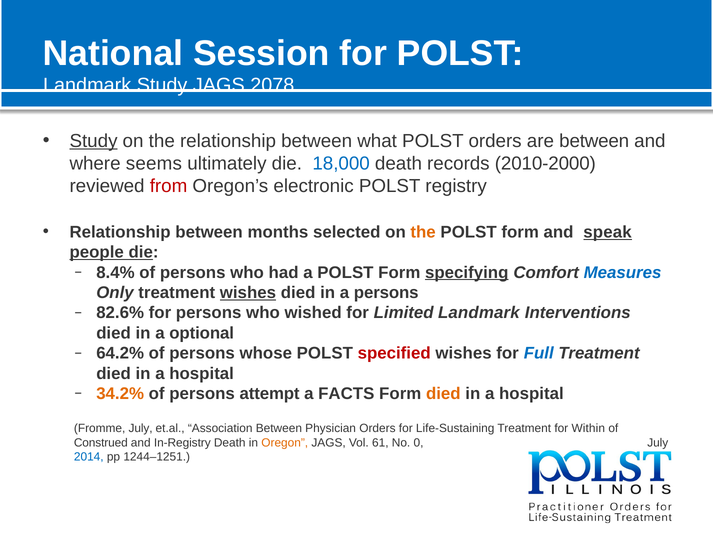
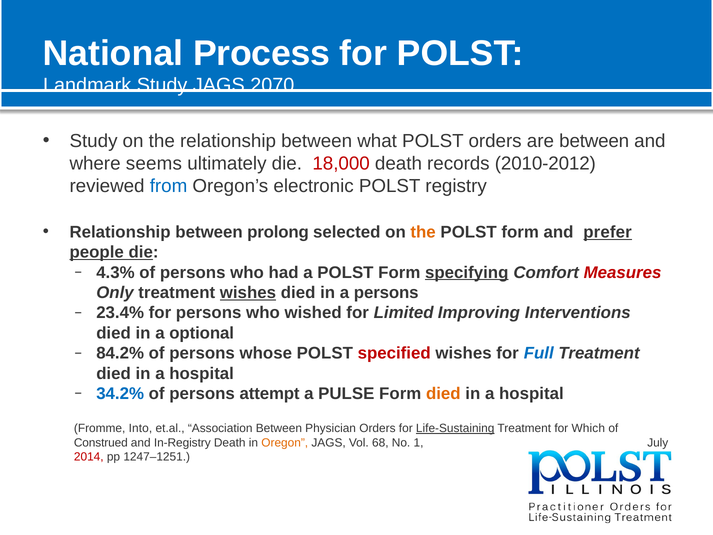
Session: Session -> Process (261, 54)
2078: 2078 -> 2070 (272, 85)
Study underline: present -> none (94, 141)
18,000 colour: blue -> red (341, 164)
2010-2000: 2010-2000 -> 2010-2012 (545, 164)
from colour: red -> blue (169, 186)
months: months -> prolong (278, 232)
speak: speak -> prefer (608, 232)
8.4%: 8.4% -> 4.3% (115, 272)
Measures colour: blue -> red (623, 272)
82.6%: 82.6% -> 23.4% (120, 313)
Limited Landmark: Landmark -> Improving (479, 313)
64.2%: 64.2% -> 84.2% (120, 353)
34.2% colour: orange -> blue (120, 394)
FACTS: FACTS -> PULSE (346, 394)
Fromme July: July -> Into (140, 428)
Life-Sustaining underline: none -> present (455, 428)
Within: Within -> Which (588, 428)
61: 61 -> 68 (380, 443)
0: 0 -> 1 (419, 443)
2014 colour: blue -> red (89, 457)
1244–1251: 1244–1251 -> 1247–1251 (157, 457)
